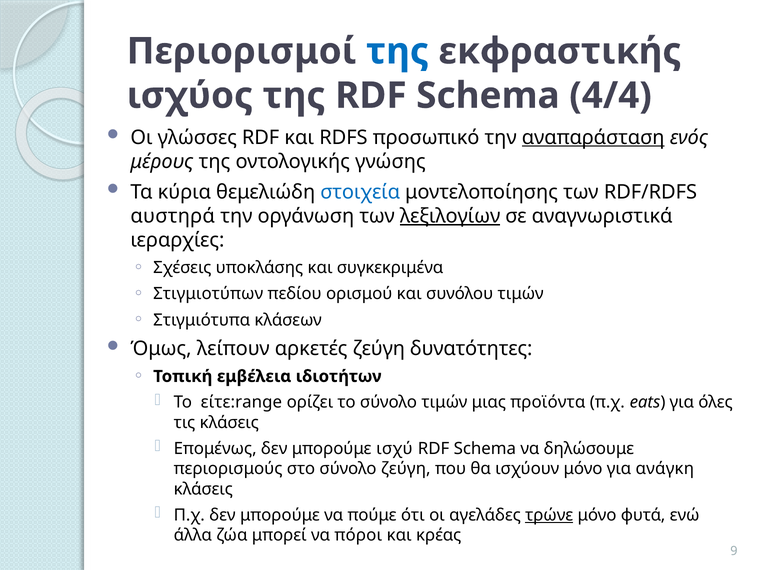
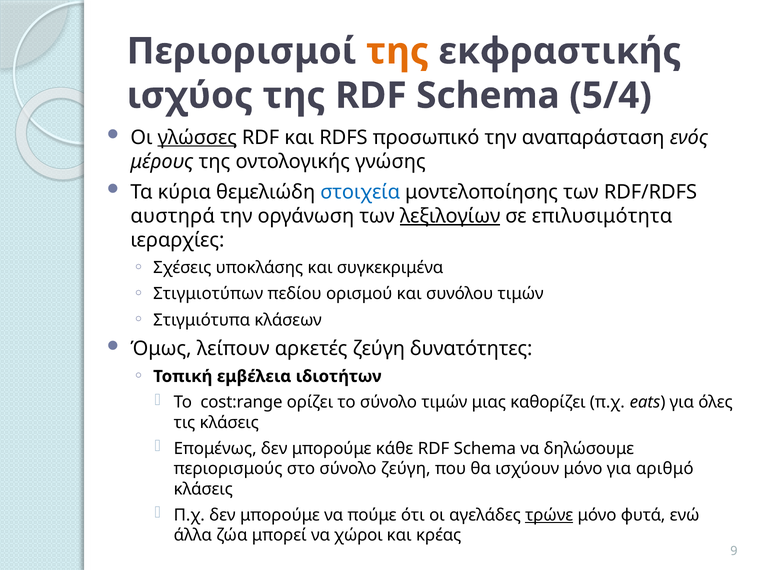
της colour: blue -> orange (397, 51)
4/4: 4/4 -> 5/4 (611, 96)
γλώσσες underline: none -> present (197, 137)
αναπαράσταση underline: present -> none (593, 137)
αναγνωριστικά: αναγνωριστικά -> επιλυσιμότητα (602, 216)
είτε:range: είτε:range -> cost:range (241, 402)
προϊόντα: προϊόντα -> καθορίζει (548, 402)
ισχύ: ισχύ -> κάθε (395, 448)
ανάγκη: ανάγκη -> αριθμό (665, 468)
πόροι: πόροι -> χώροι (358, 535)
